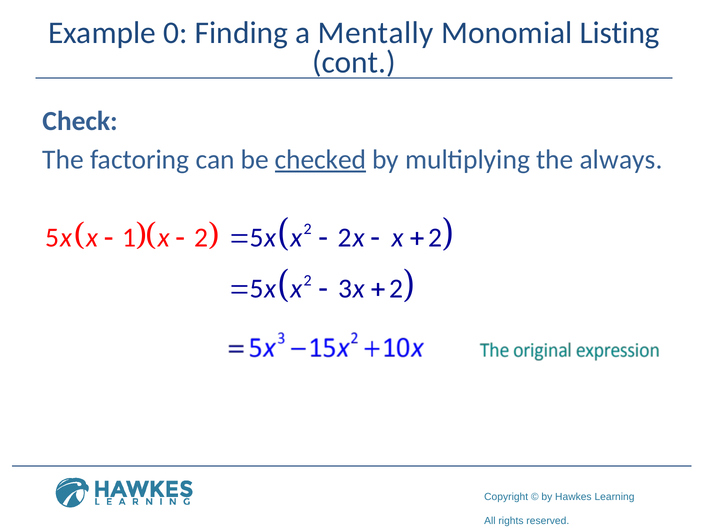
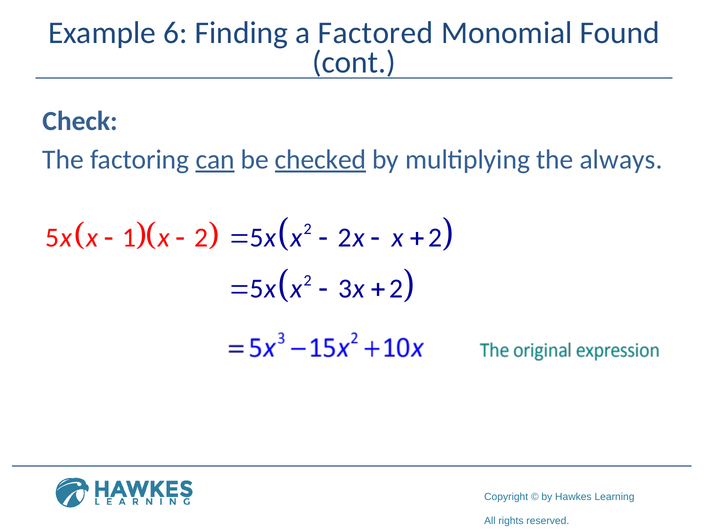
0: 0 -> 6 (175, 33)
Mentally: Mentally -> Factored (376, 33)
Listing: Listing -> Found (620, 33)
can underline: none -> present (215, 160)
